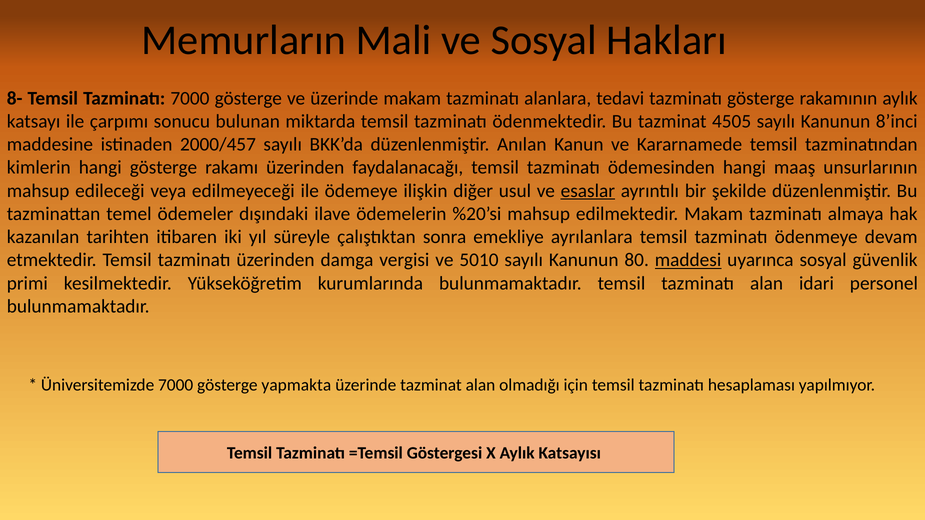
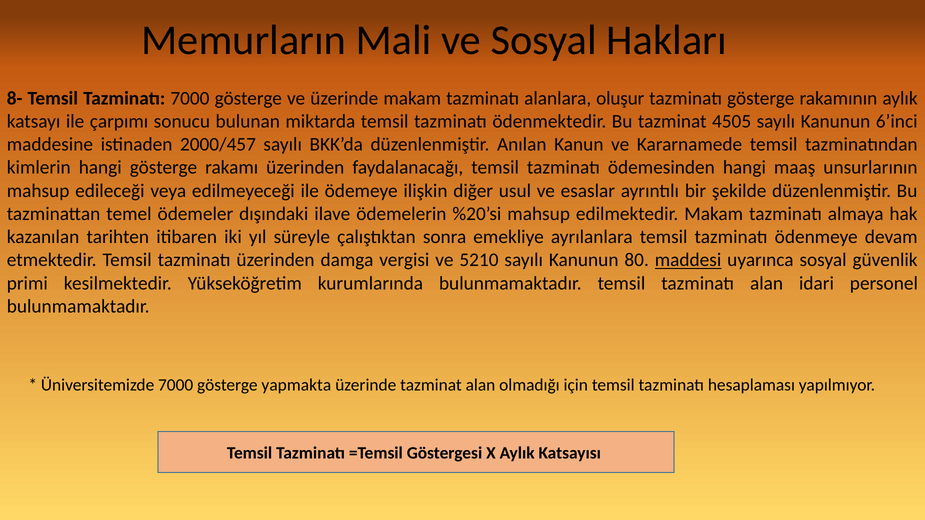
tedavi: tedavi -> oluşur (620, 98)
8’inci: 8’inci -> 6’inci (897, 121)
esaslar underline: present -> none (588, 191)
5010: 5010 -> 5210 (479, 260)
